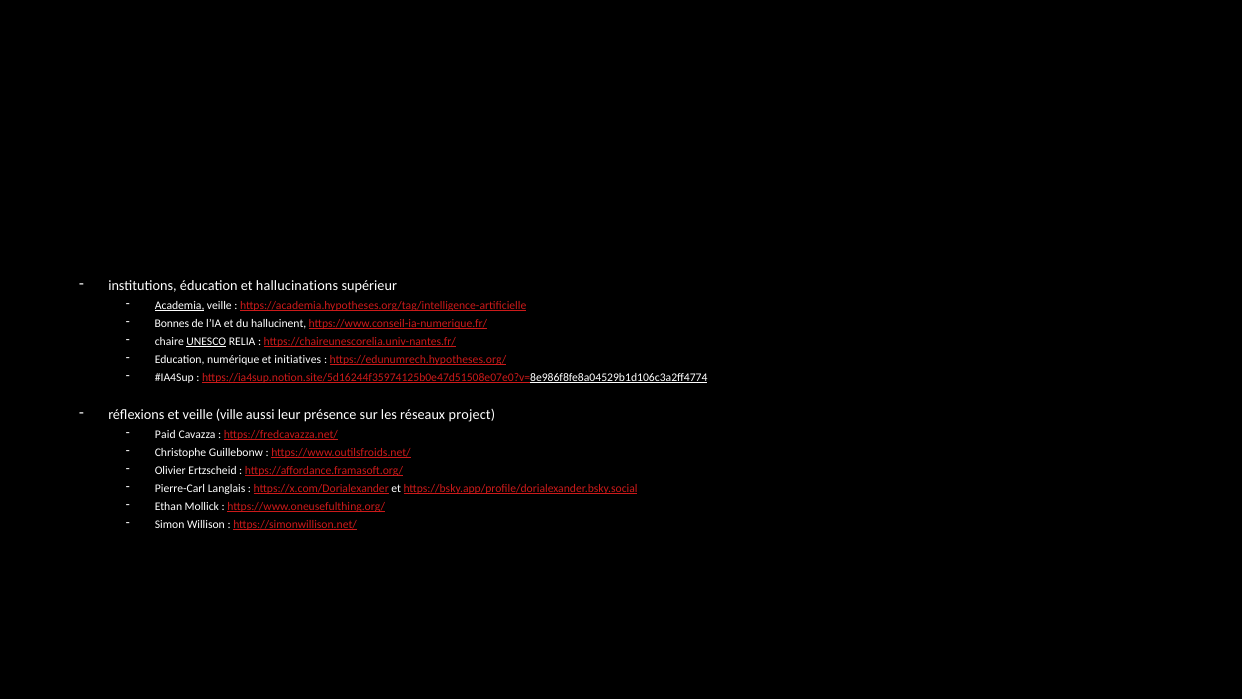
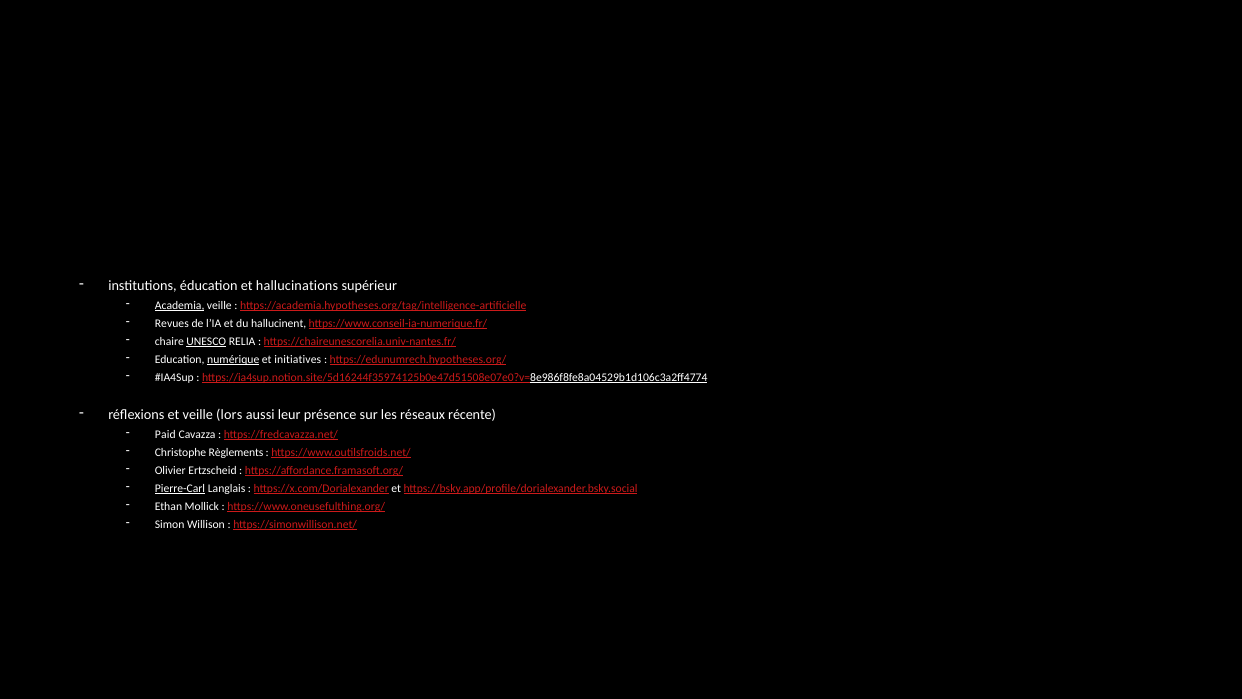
Bonnes: Bonnes -> Revues (172, 323)
numérique underline: none -> present (233, 359)
ville: ville -> lors (229, 415)
project: project -> récente (472, 415)
Guillebonw: Guillebonw -> Règlements (236, 452)
Pierre-Carl underline: none -> present (180, 488)
